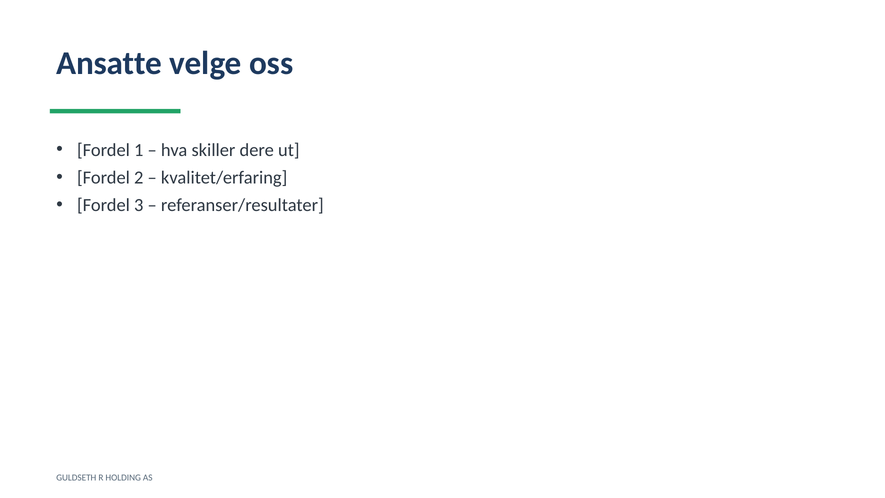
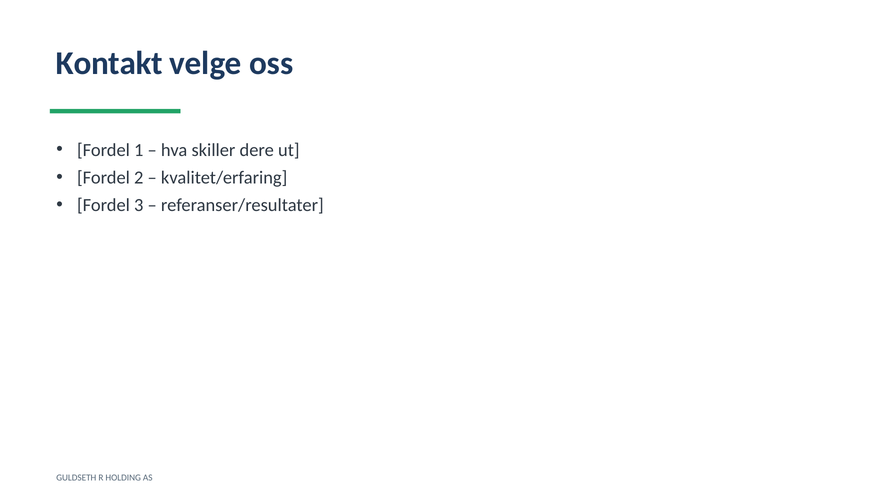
Ansatte: Ansatte -> Kontakt (109, 63)
